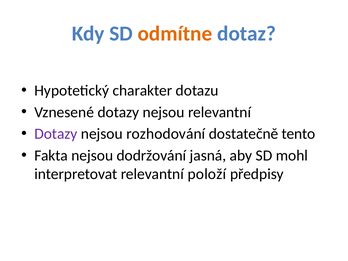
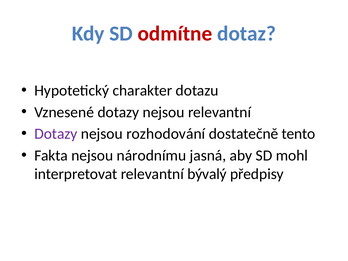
odmítne colour: orange -> red (175, 34)
dodržování: dodržování -> národnímu (151, 156)
položí: položí -> bývalý (207, 174)
